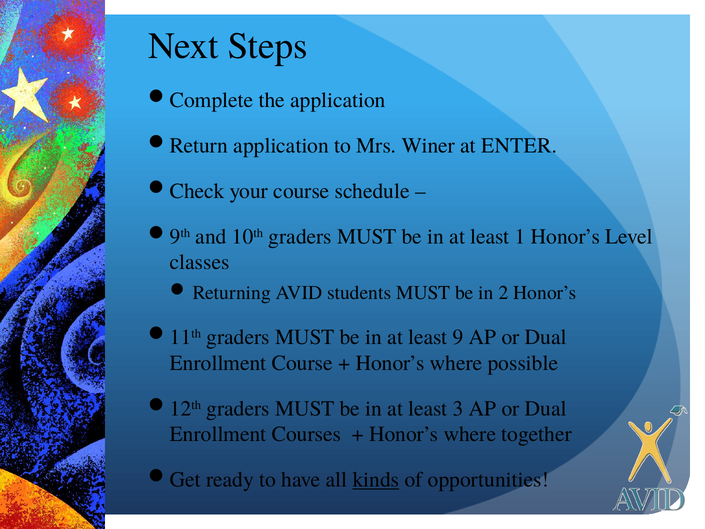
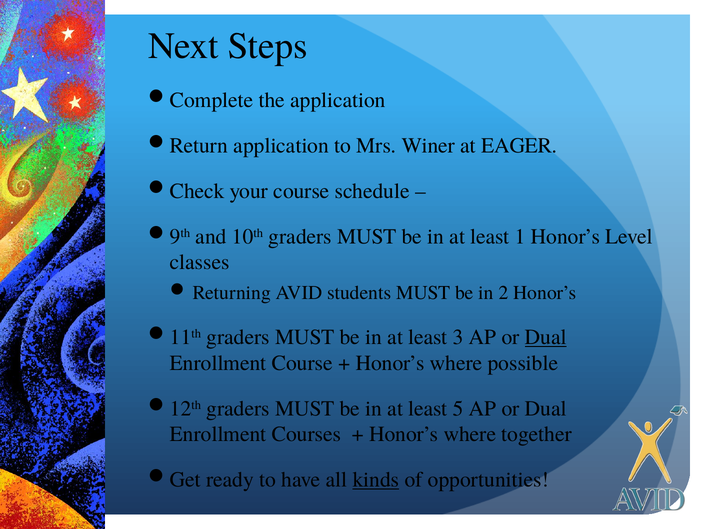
ENTER: ENTER -> EAGER (519, 146)
9: 9 -> 3 (458, 337)
Dual underline: none -> present (546, 337)
3: 3 -> 5 (458, 408)
